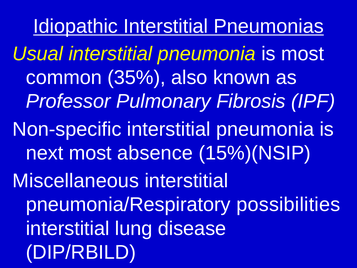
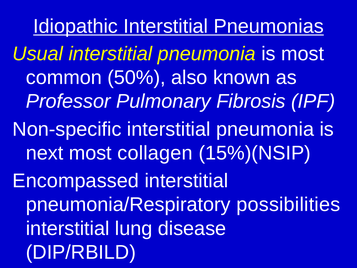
35%: 35% -> 50% (136, 78)
absence: absence -> collagen (155, 153)
Miscellaneous: Miscellaneous -> Encompassed (76, 181)
